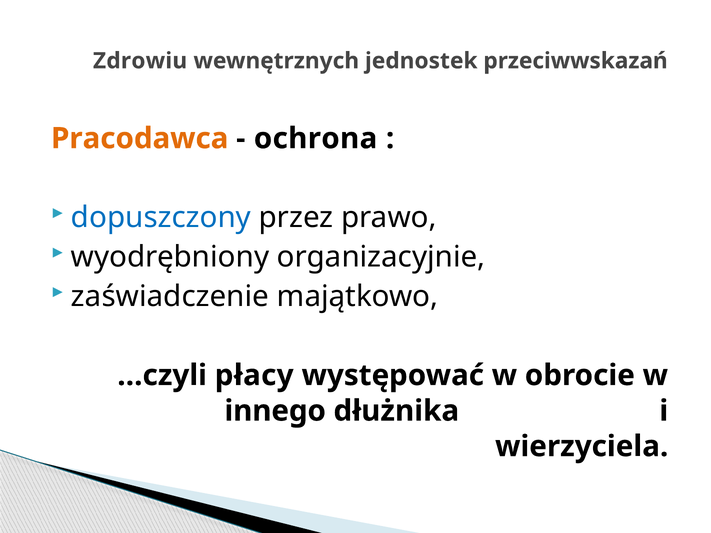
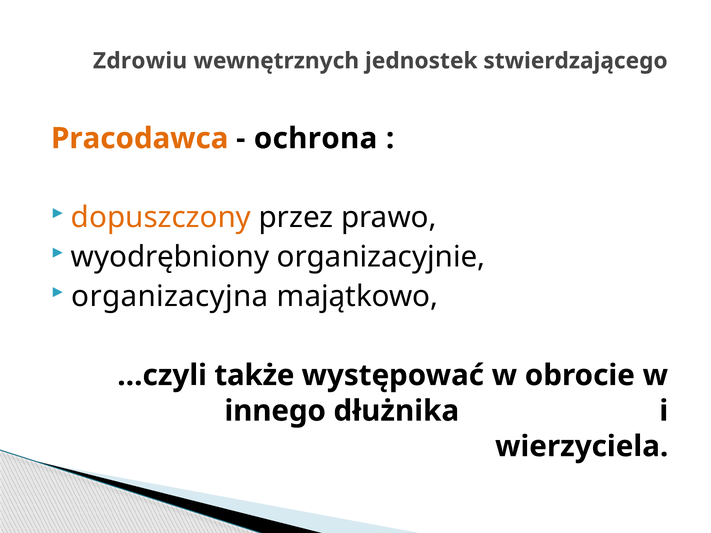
przeciwwskazań: przeciwwskazań -> stwierdzającego (576, 61)
dopuszczony colour: blue -> orange (161, 218)
zaświadczenie: zaświadczenie -> organizacyjna (170, 297)
płacy: płacy -> także (254, 376)
